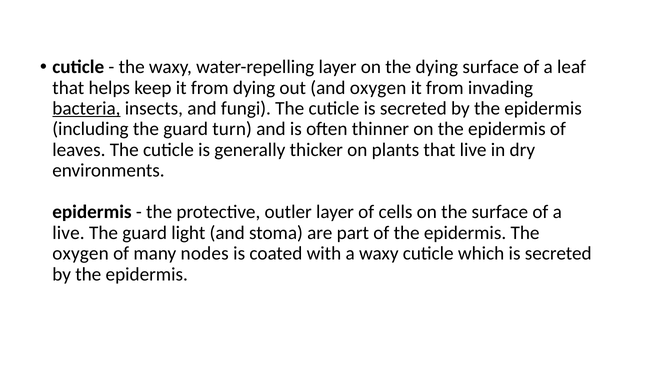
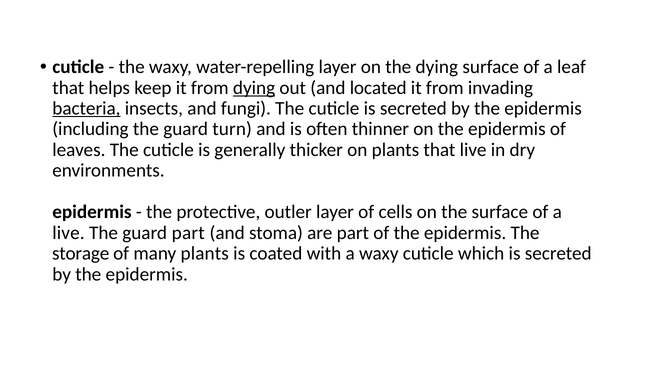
dying underline: none -> present (254, 88)
and oxygen: oxygen -> located (378, 88)
guard light: light -> part (188, 233)
oxygen: oxygen -> storage (81, 254)
many nodes: nodes -> plants (205, 254)
